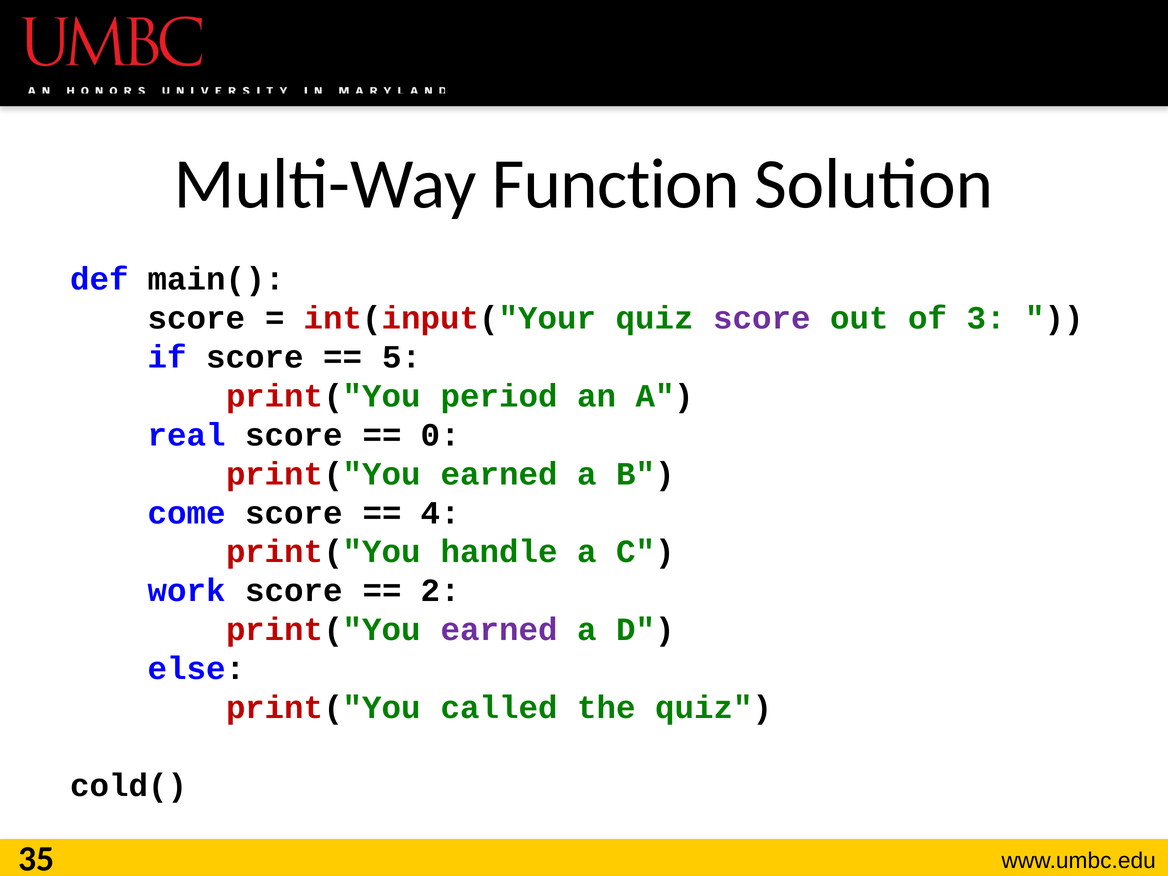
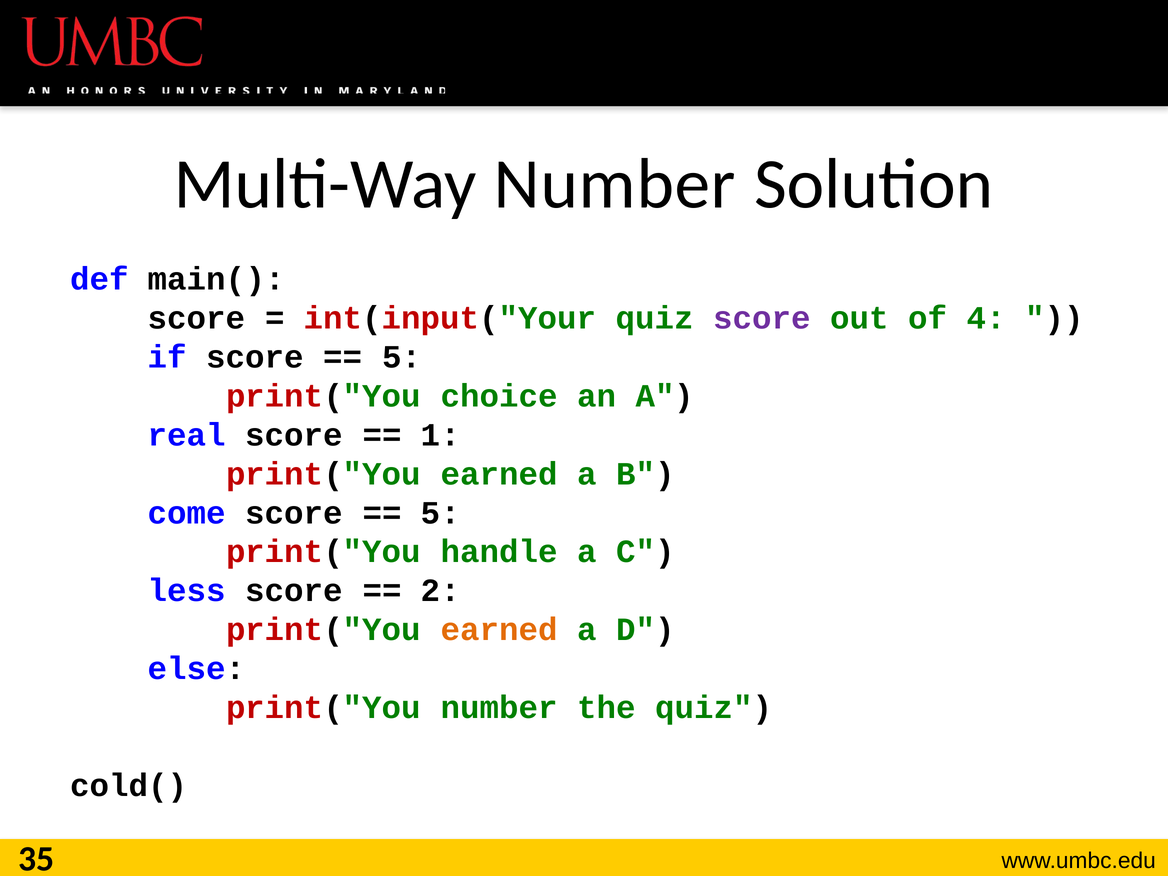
Multi-Way Function: Function -> Number (615, 184)
3: 3 -> 4 (986, 318)
period: period -> choice (499, 396)
0: 0 -> 1 (441, 435)
4: 4 -> 5 (441, 513)
work: work -> less (187, 591)
earned colour: purple -> orange (499, 630)
print("You called: called -> number (499, 708)
